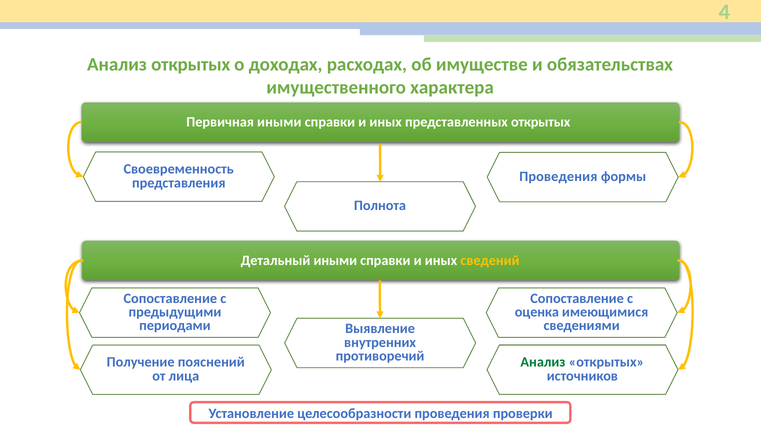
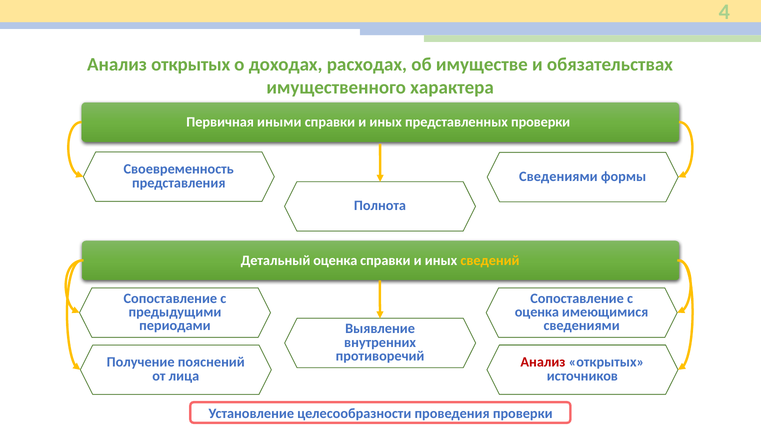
представленных открытых: открытых -> проверки (541, 122)
представления Проведения: Проведения -> Сведениями (558, 176)
Детальный иными: иными -> оценка (335, 260)
Анализ colour: green -> red (543, 362)
